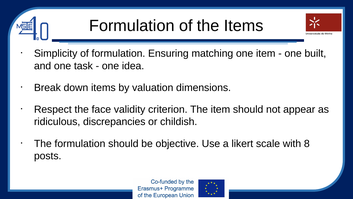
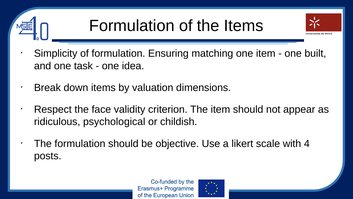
discrepancies: discrepancies -> psychological (114, 122)
8: 8 -> 4 (307, 143)
